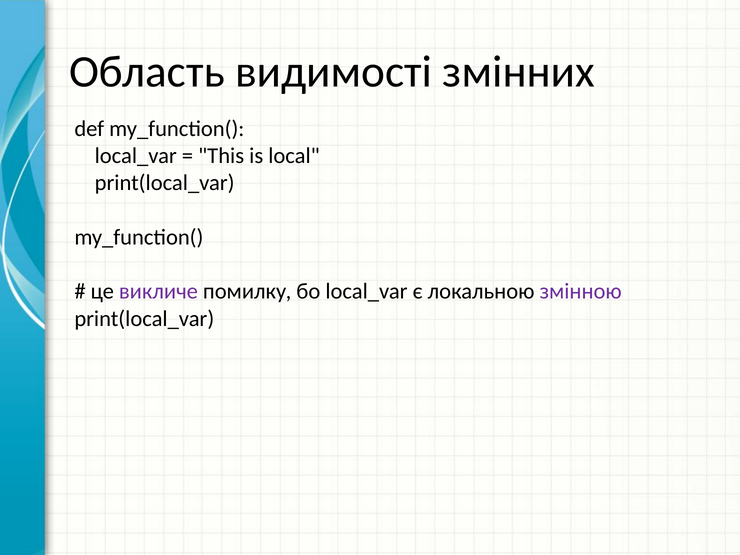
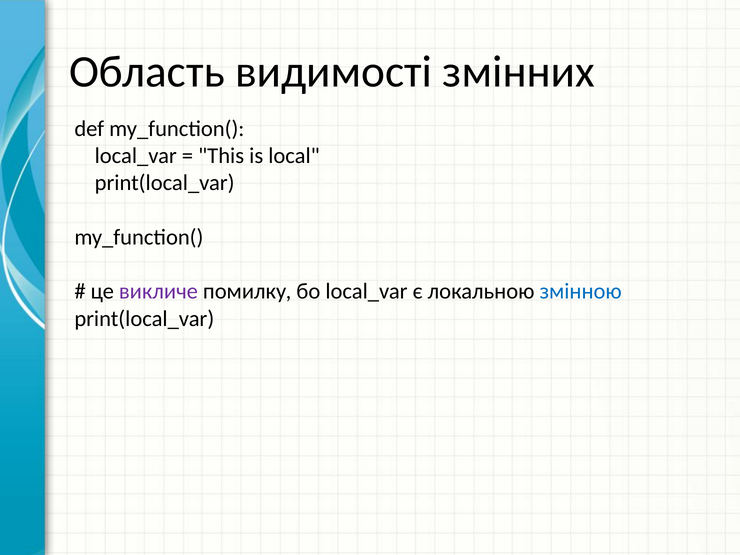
змінною colour: purple -> blue (581, 292)
